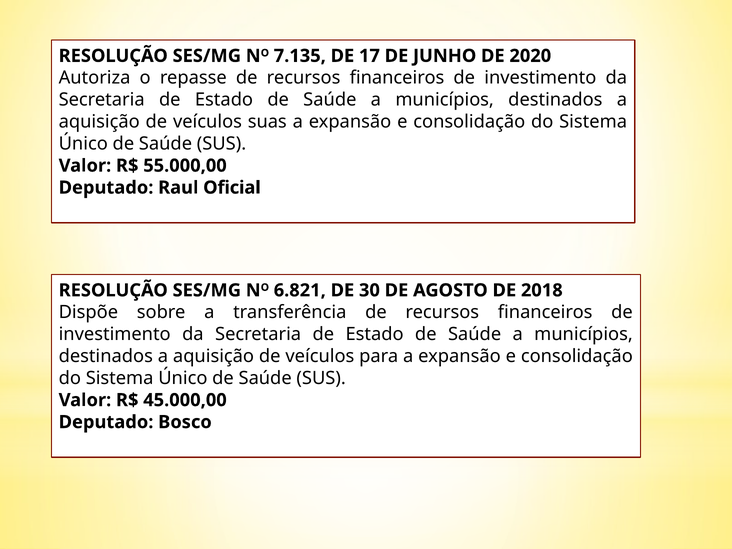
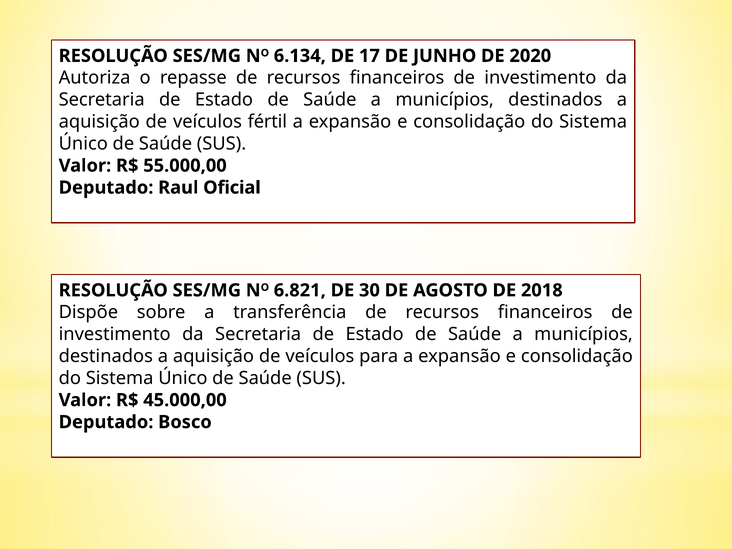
7.135: 7.135 -> 6.134 (300, 56)
suas: suas -> fértil (267, 122)
